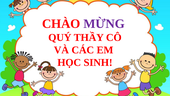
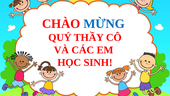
MỪNG colour: purple -> blue (104, 24)
